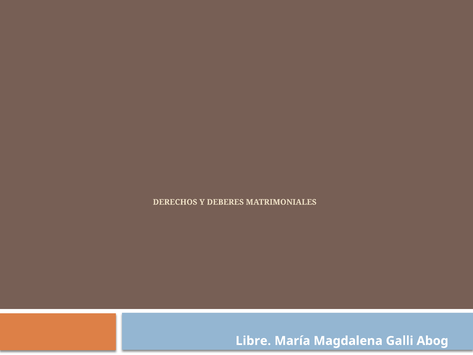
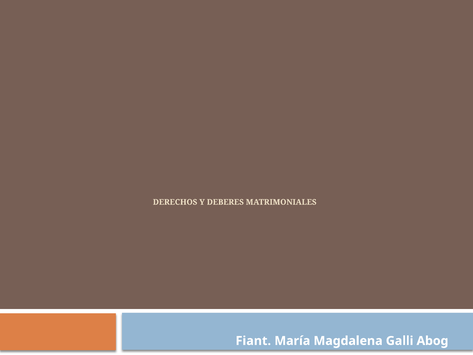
Libre: Libre -> Fiant (253, 341)
